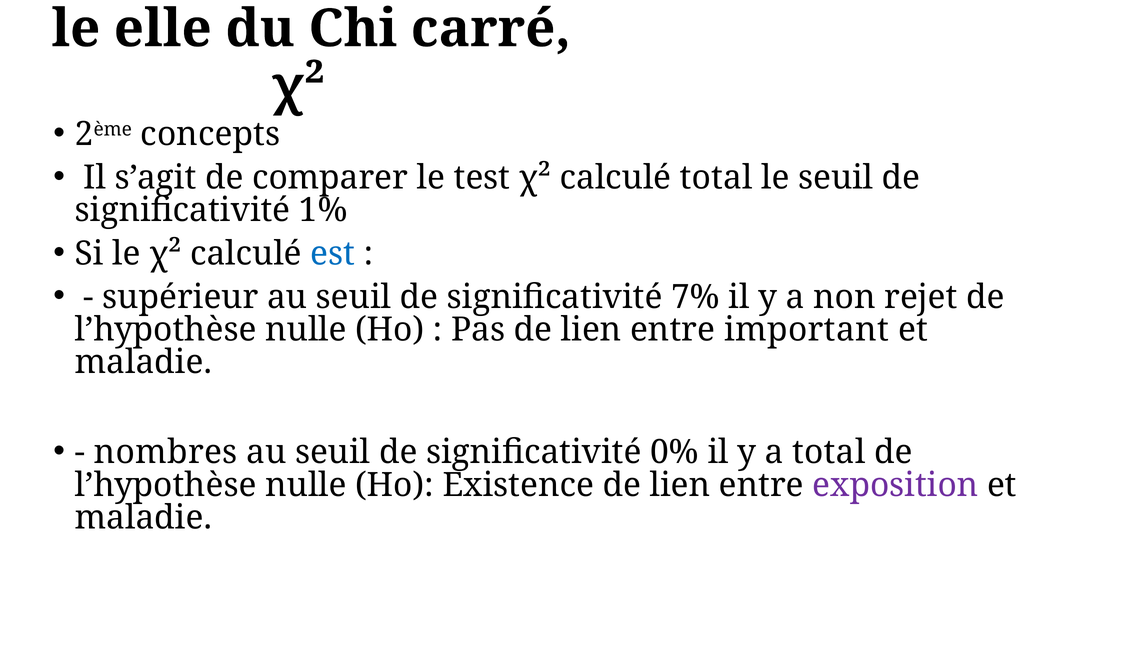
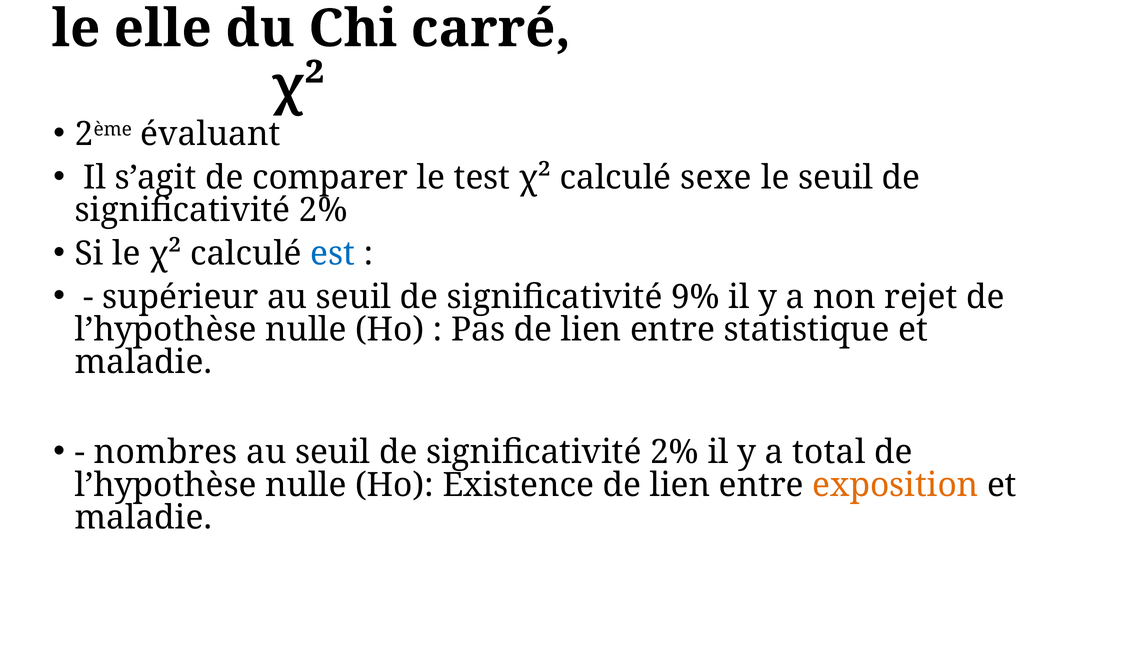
concepts: concepts -> évaluant (211, 134)
calculé total: total -> sexe (716, 178)
1%: 1% -> 2% (323, 210)
7%: 7% -> 9% (695, 297)
important: important -> statistique (807, 329)
0%: 0% -> 2% (675, 452)
exposition colour: purple -> orange (895, 485)
